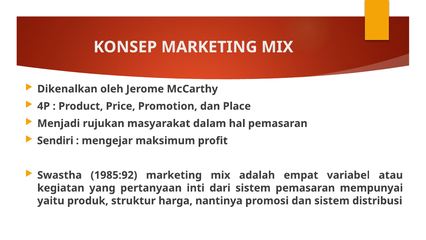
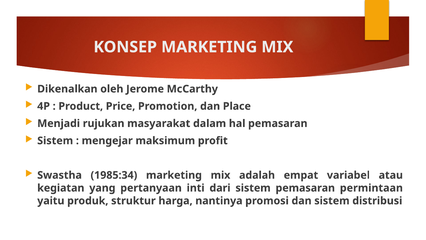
Sendiri: Sendiri -> Sistem (55, 140)
1985:92: 1985:92 -> 1985:34 (114, 175)
mempunyai: mempunyai -> permintaan (371, 188)
